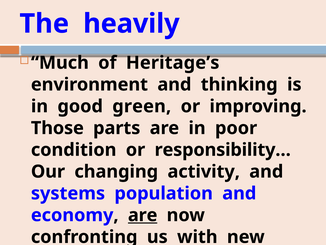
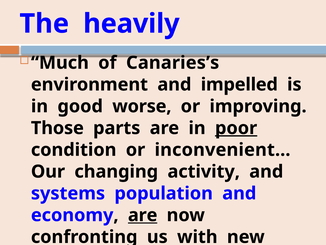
Heritage’s: Heritage’s -> Canaries’s (173, 63)
thinking: thinking -> impelled (239, 84)
green: green -> worse (142, 106)
poor underline: none -> present (236, 128)
responsibility…: responsibility… -> inconvenient… (223, 150)
